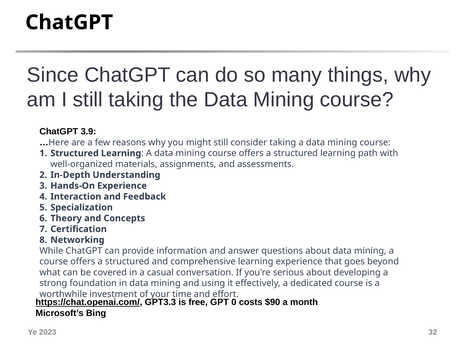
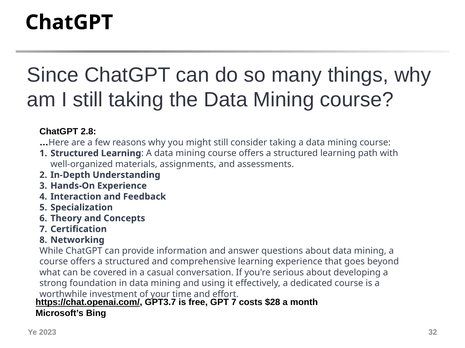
3.9: 3.9 -> 2.8 (88, 132)
GPT3.3: GPT3.3 -> GPT3.7 (160, 303)
GPT 0: 0 -> 7 (234, 303)
$90: $90 -> $28 (273, 303)
